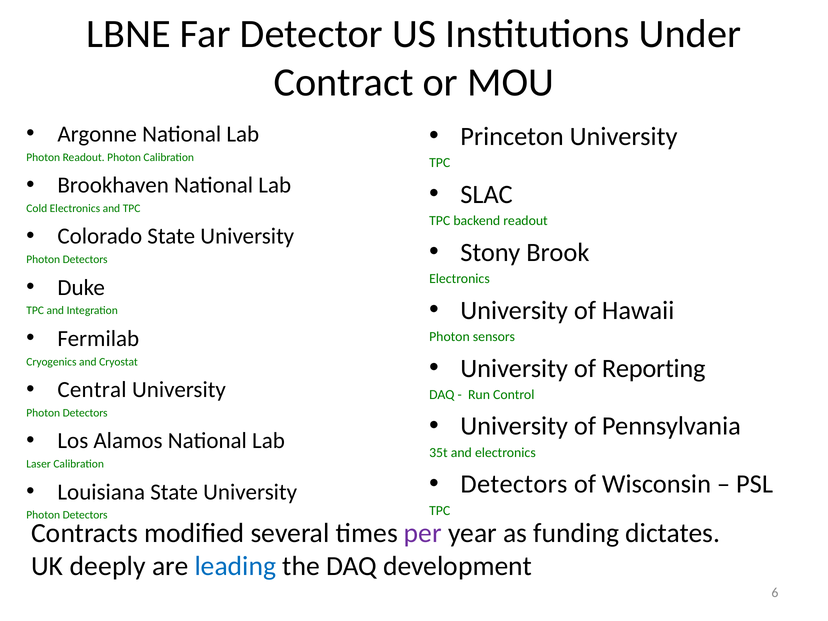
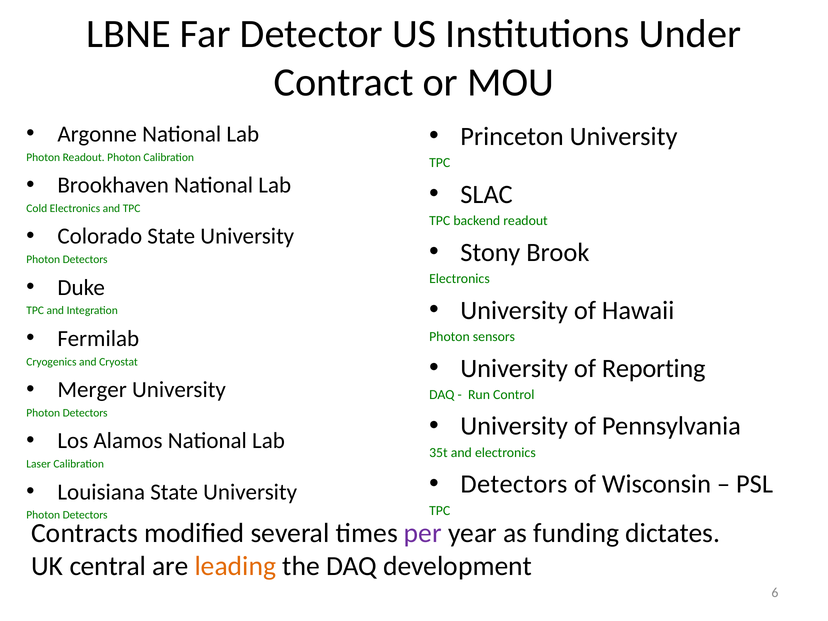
Central: Central -> Merger (92, 390)
deeply: deeply -> central (108, 566)
leading colour: blue -> orange (235, 566)
